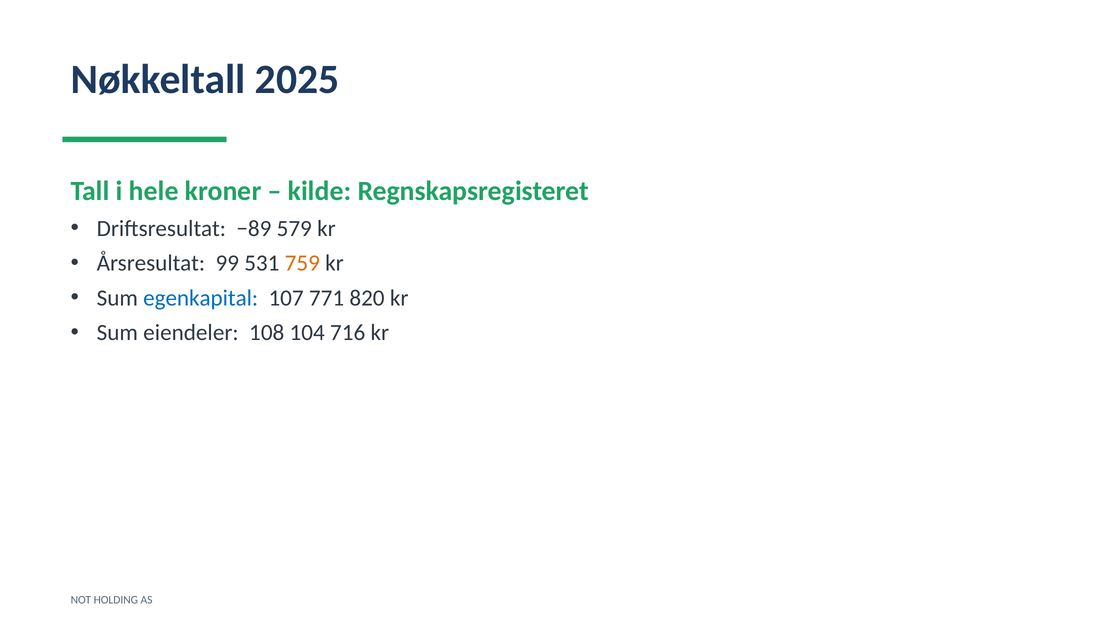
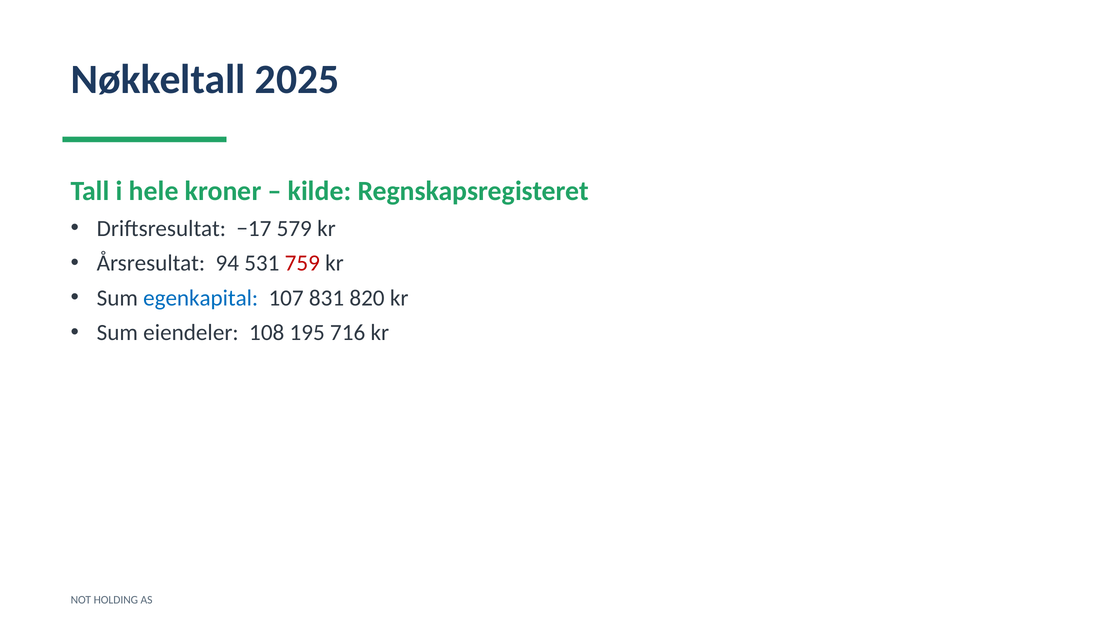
−89: −89 -> −17 (254, 228)
99: 99 -> 94 (227, 263)
759 colour: orange -> red (302, 263)
771: 771 -> 831 (327, 298)
104: 104 -> 195 (307, 333)
